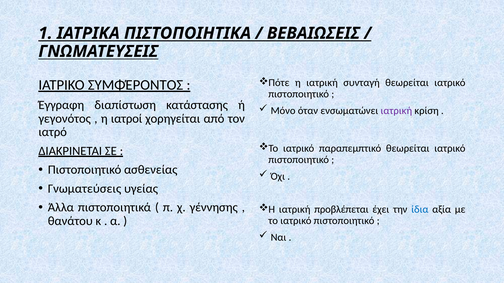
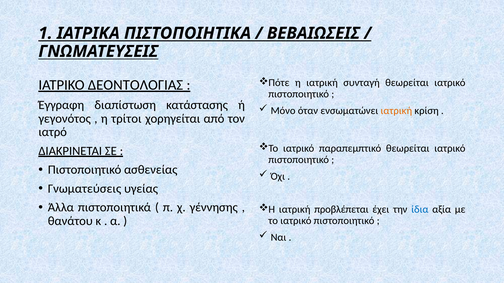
ΣΥΜΦΈΡΟΝΤΟΣ: ΣΥΜΦΈΡΟΝΤΟΣ -> ΔΕΟΝΤΟΛΟΓΙΑΣ (135, 85)
ιατρική colour: purple -> orange (396, 111)
ιατροί: ιατροί -> τρίτοι (126, 119)
